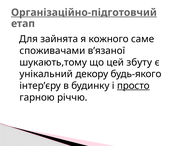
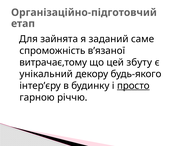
Організаційно-підготовчий underline: present -> none (84, 13)
кожного: кожного -> заданий (109, 39)
споживачами: споживачами -> спроможність (52, 51)
шукають,тому: шукають,тому -> витрачає,тому (53, 62)
